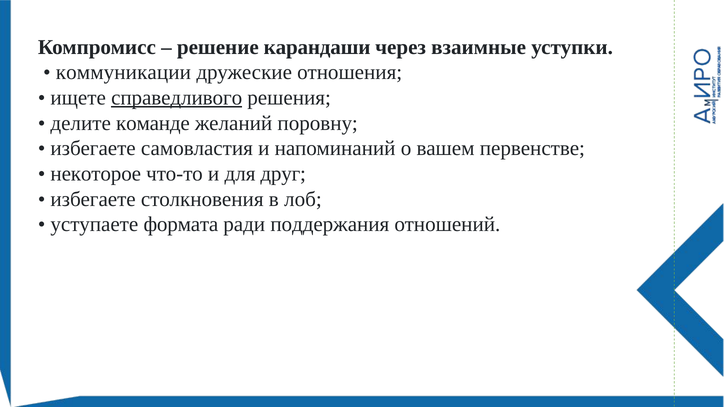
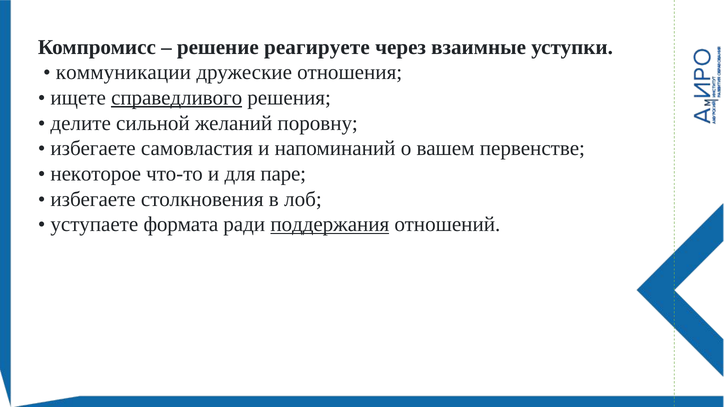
карандаши: карандаши -> реагируете (317, 47)
команде: команде -> сильной (153, 123)
друг: друг -> паре (283, 174)
поддержания underline: none -> present (330, 225)
